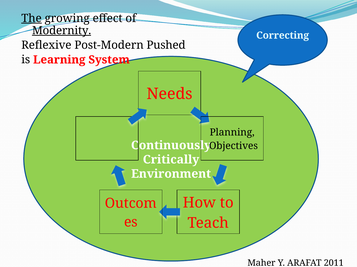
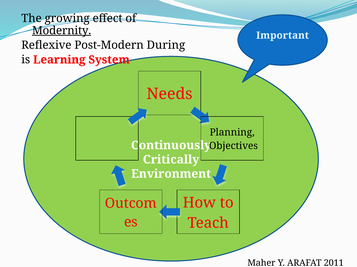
The underline: present -> none (32, 18)
Correcting: Correcting -> Important (283, 35)
Pushed: Pushed -> During (166, 45)
